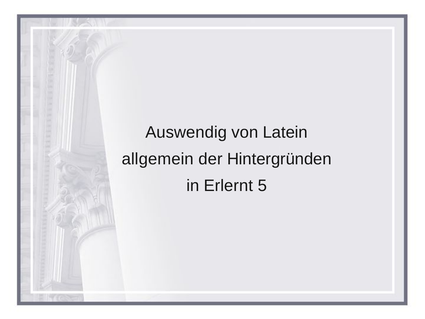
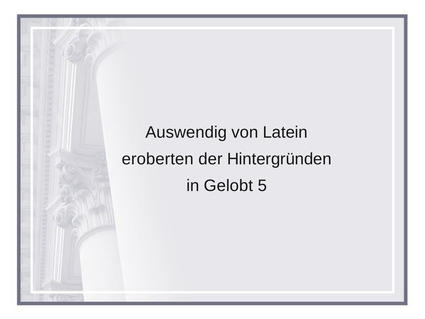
allgemein: allgemein -> eroberten (158, 159)
Erlernt: Erlernt -> Gelobt (228, 186)
